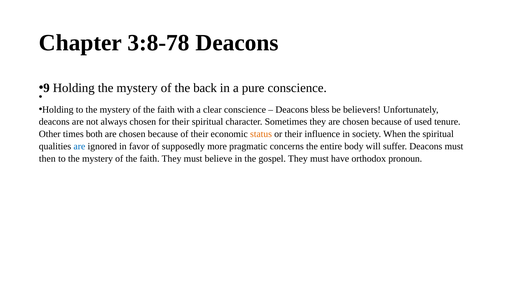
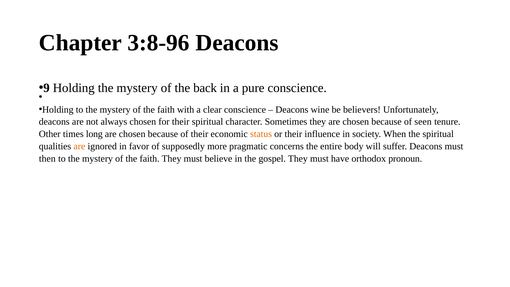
3:8-78: 3:8-78 -> 3:8-96 (158, 43)
bless: bless -> wine (320, 110)
used: used -> seen (423, 122)
both: both -> long (94, 134)
are colour: blue -> orange (79, 146)
